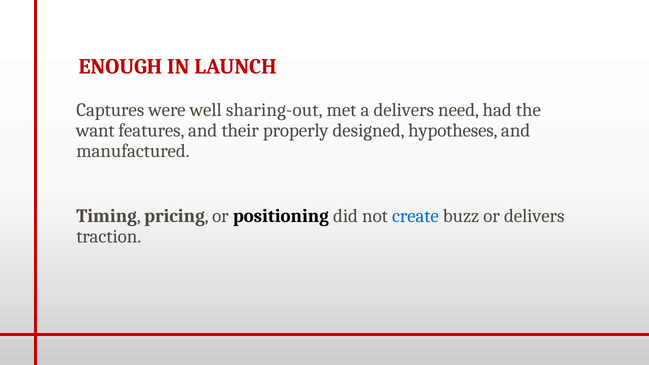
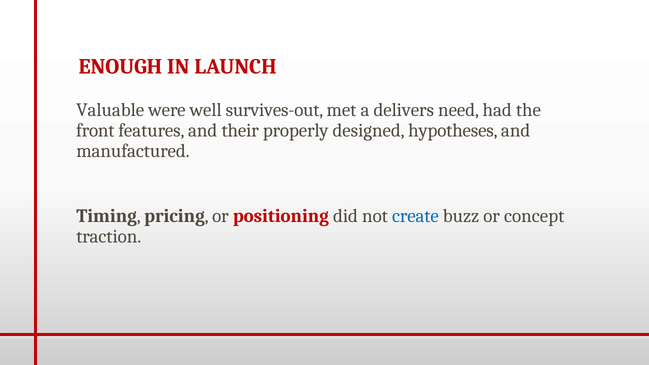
Captures: Captures -> Valuable (110, 110)
sharing-out: sharing-out -> survives-out (274, 110)
want: want -> front (95, 130)
positioning colour: black -> red (281, 216)
or delivers: delivers -> concept (534, 216)
